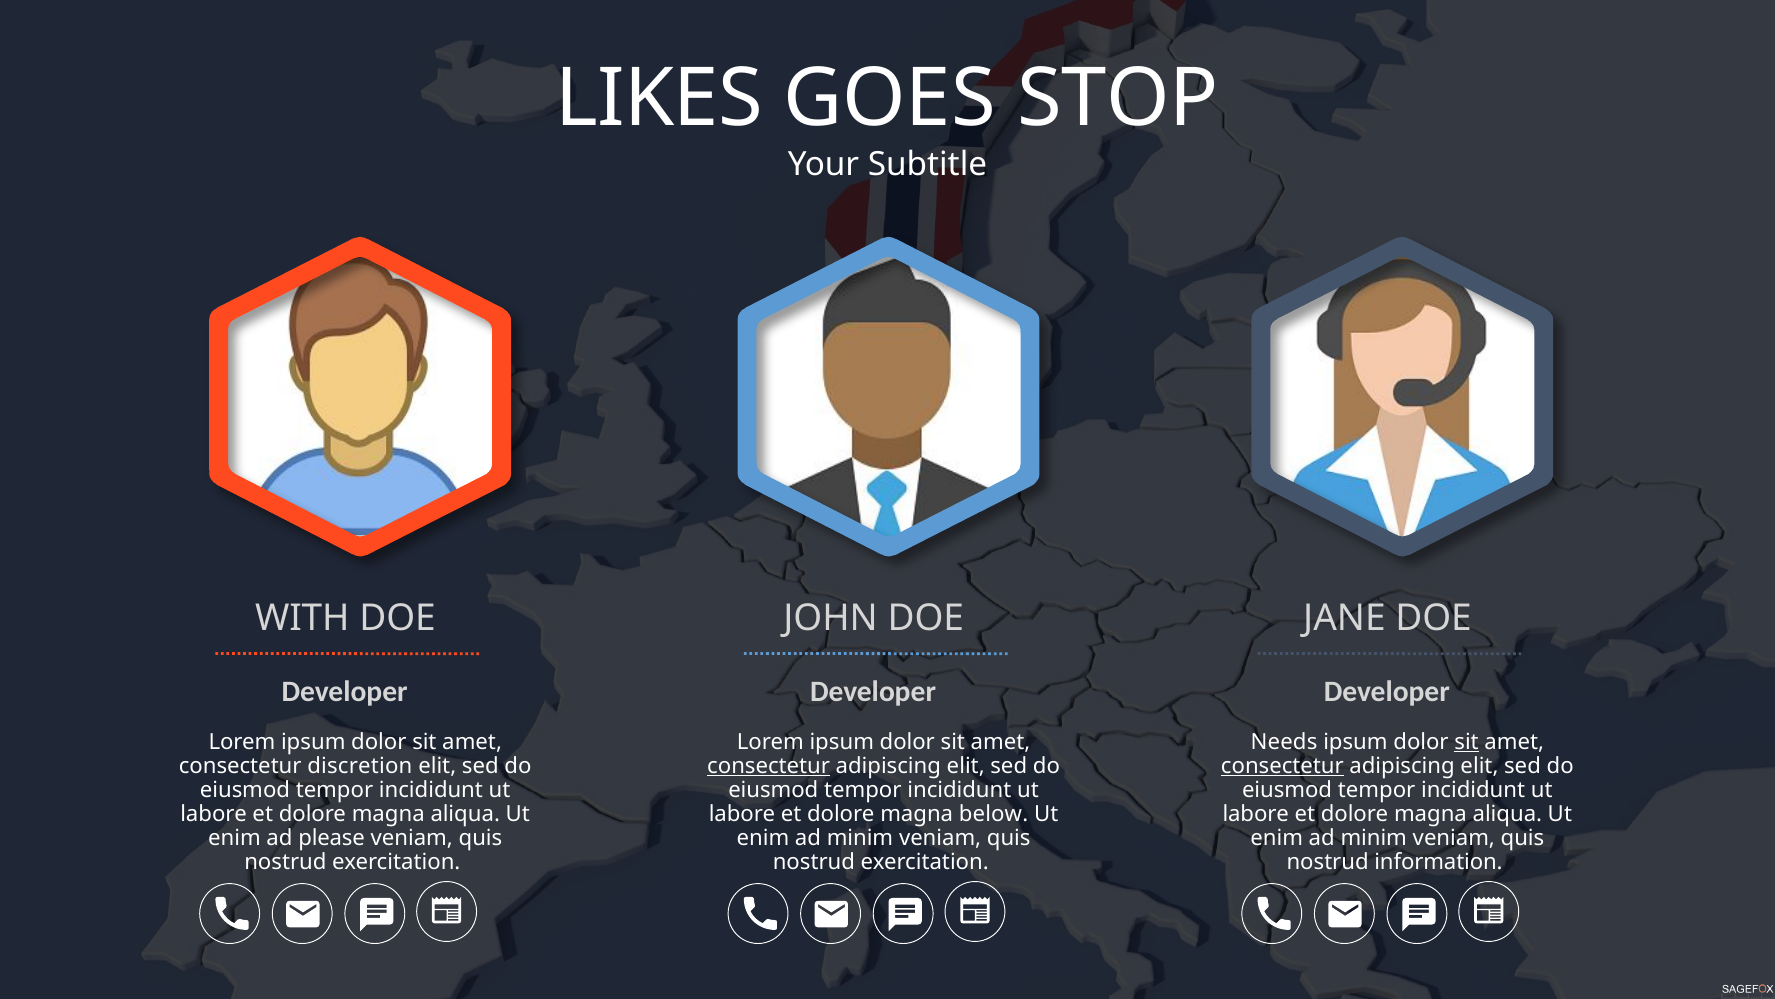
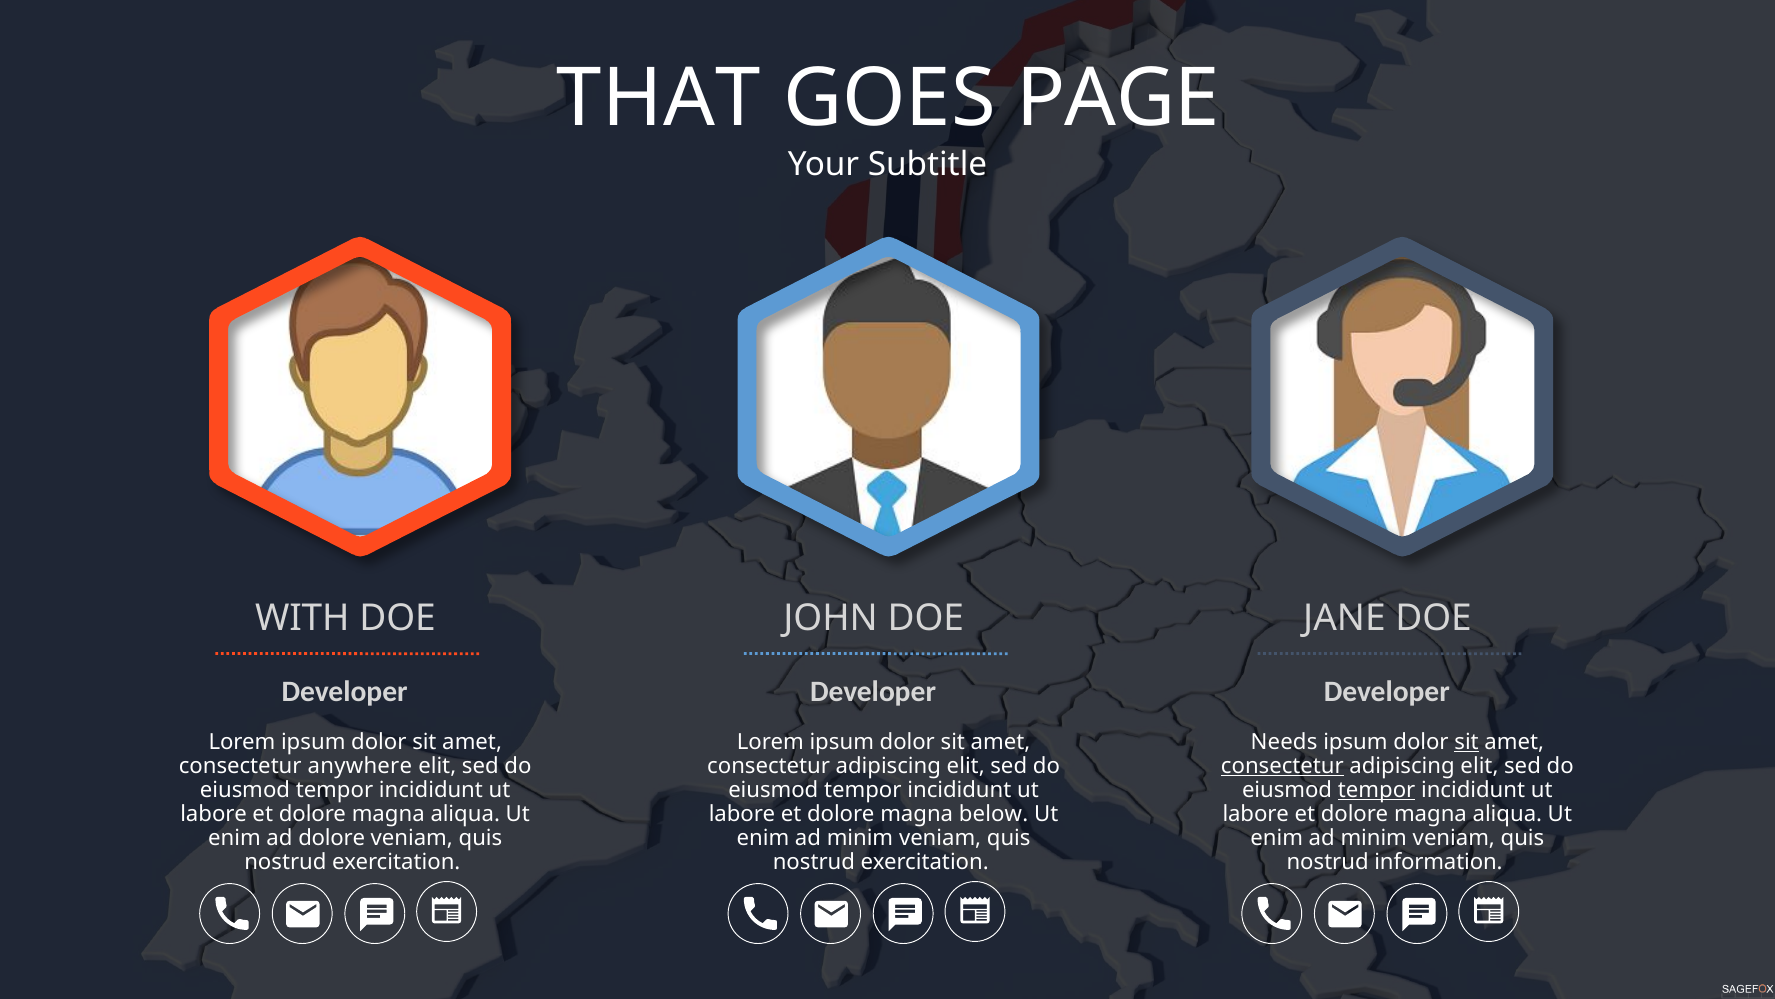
LIKES: LIKES -> THAT (659, 99)
STOP: STOP -> PAGE (1118, 99)
discretion: discretion -> anywhere (360, 766)
consectetur underline: present -> none (769, 766)
tempor underline: none -> present (1377, 790)
ad please: please -> dolore (332, 837)
